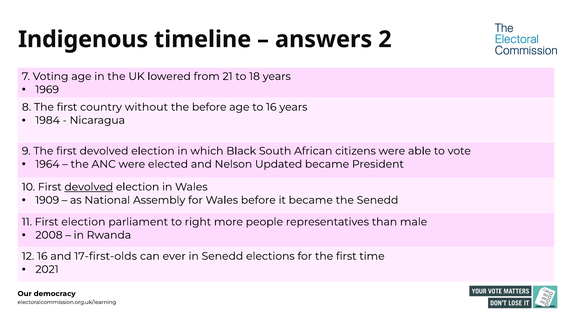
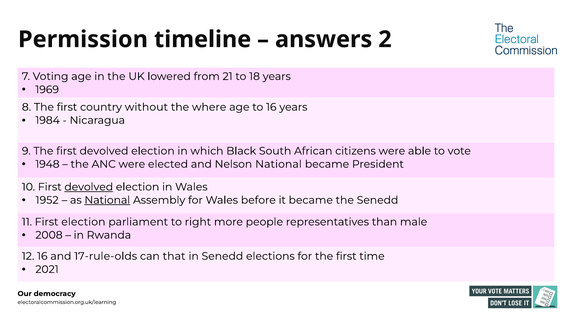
Indigenous: Indigenous -> Permission (83, 39)
the before: before -> where (209, 107)
1964: 1964 -> 1948 (47, 164)
Nelson Updated: Updated -> National (278, 164)
1909: 1909 -> 1952 (47, 200)
National underline: none -> present (107, 200)
17-first-olds: 17-first-olds -> 17-rule-olds (106, 256)
ever: ever -> that (174, 256)
